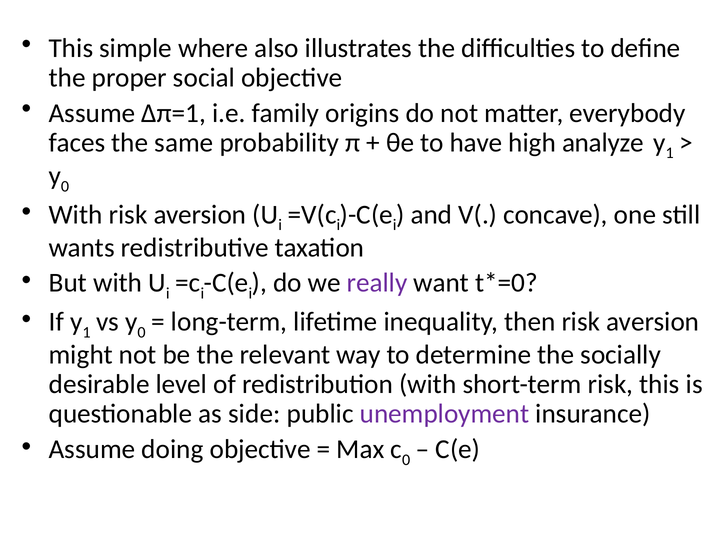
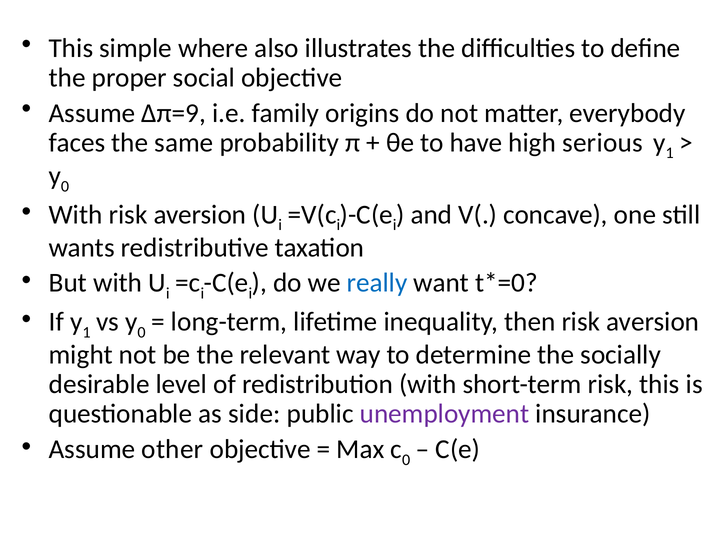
Δπ=1: Δπ=1 -> Δπ=9 (174, 113)
analyze: analyze -> serious (603, 142)
really colour: purple -> blue (377, 283)
doing: doing -> other (172, 449)
